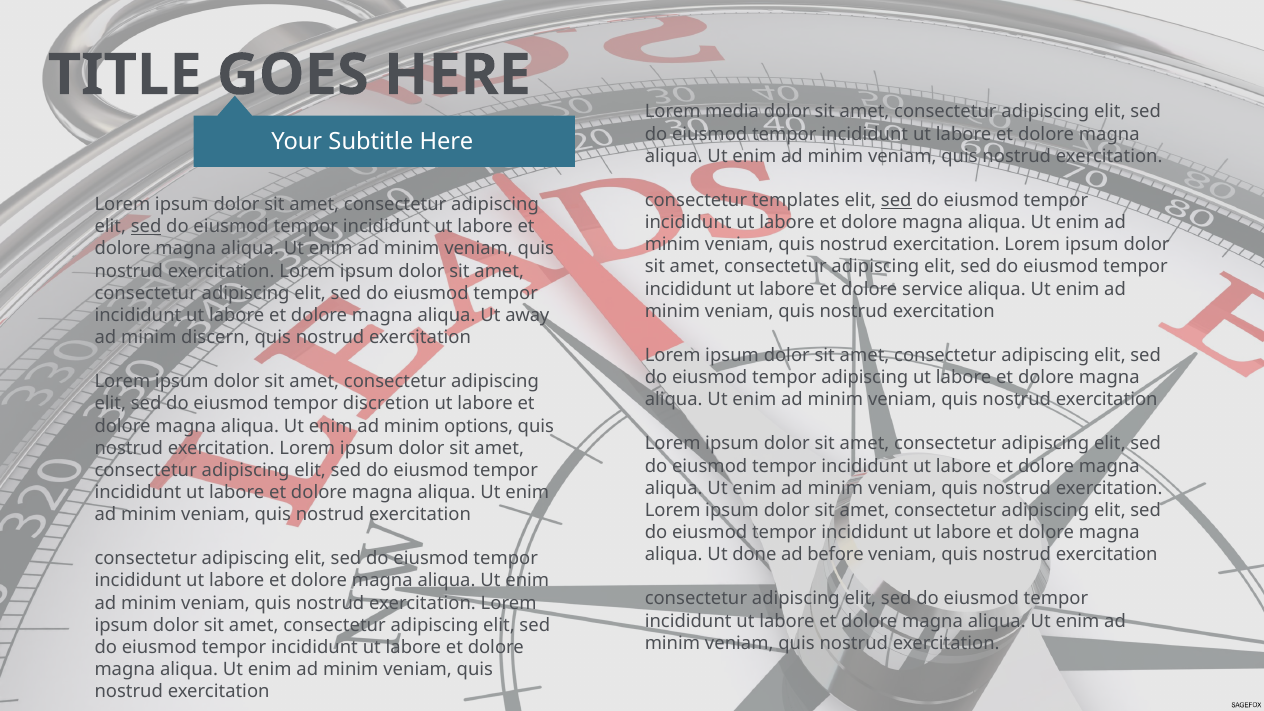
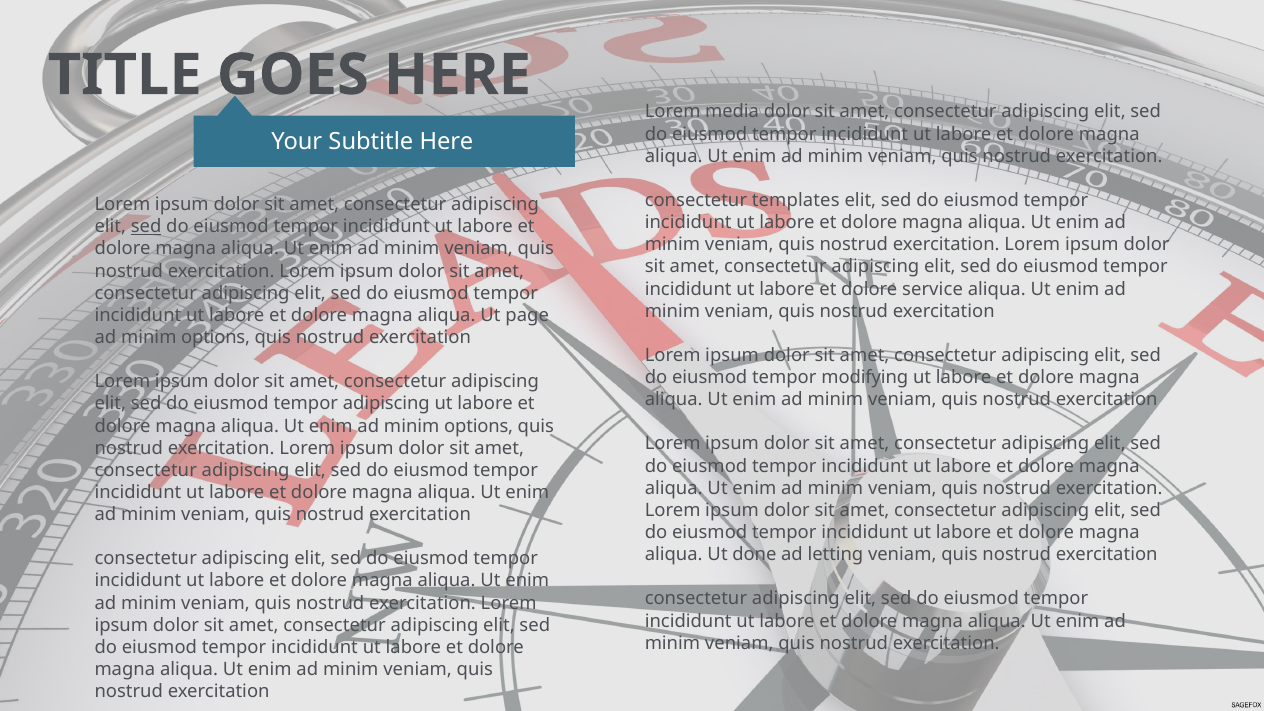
sed underline: present -> none (896, 200)
away: away -> page (527, 315)
discern: discern -> options (216, 337)
tempor adipiscing: adipiscing -> modifying (865, 377)
tempor discretion: discretion -> adipiscing (386, 404)
before: before -> letting (835, 555)
